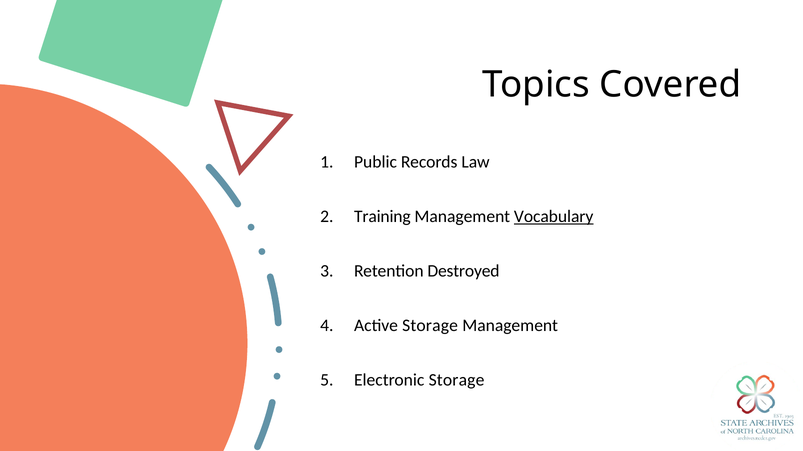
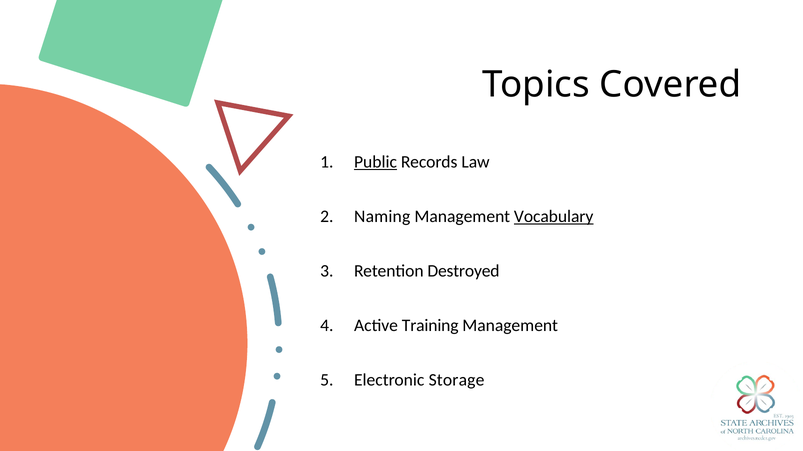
Public underline: none -> present (376, 162)
Training: Training -> Naming (382, 217)
Active Storage: Storage -> Training (430, 326)
